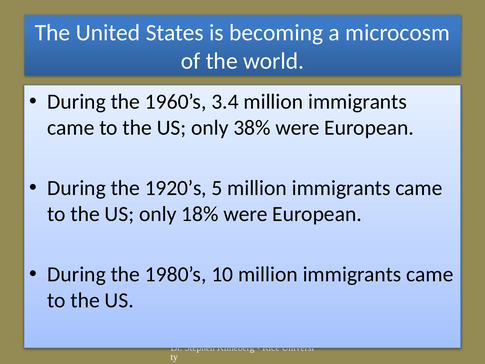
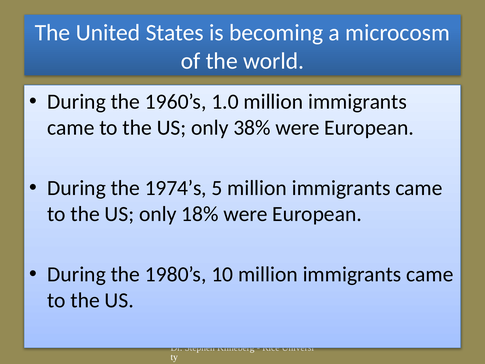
3.4: 3.4 -> 1.0 (225, 102)
1920’s: 1920’s -> 1974’s (176, 188)
